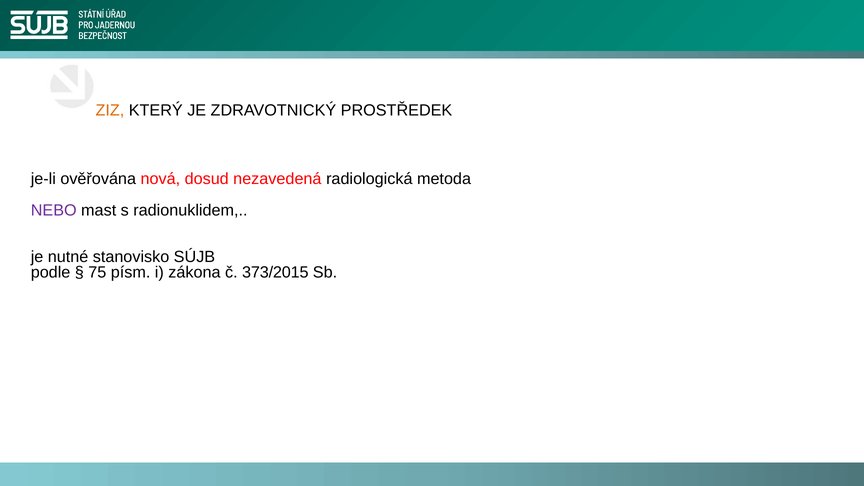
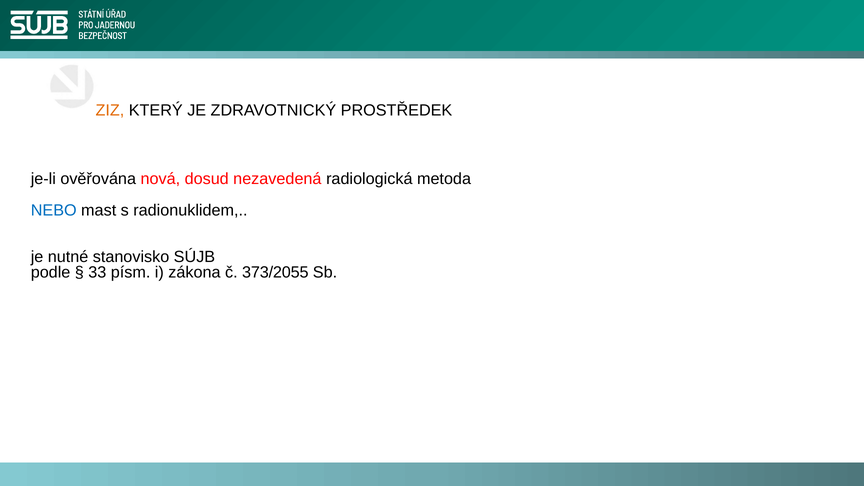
NEBO colour: purple -> blue (54, 210)
75: 75 -> 33 (97, 272)
373/2015: 373/2015 -> 373/2055 (275, 272)
